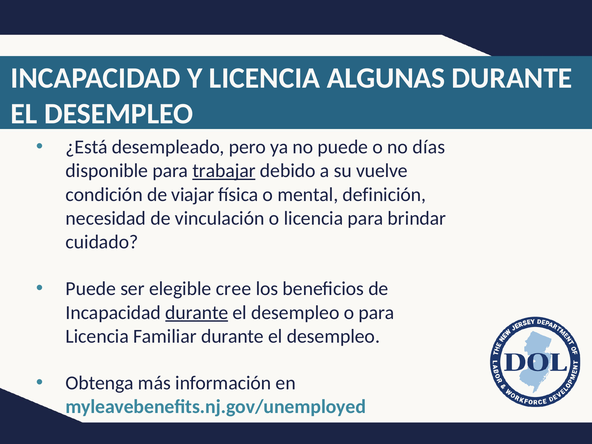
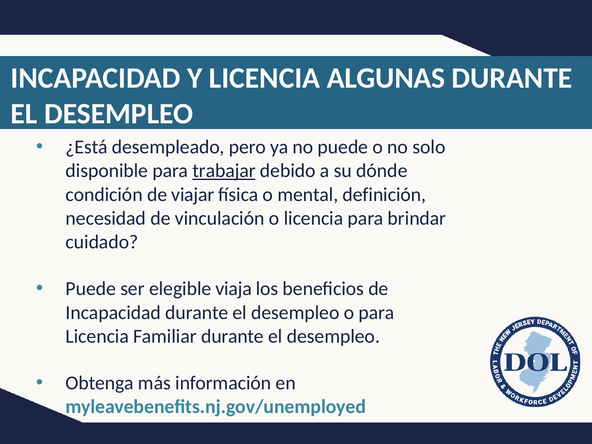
días: días -> solo (429, 147)
vuelve: vuelve -> dónde (382, 171)
cree: cree -> viaja (234, 289)
durante underline: present -> none (197, 312)
